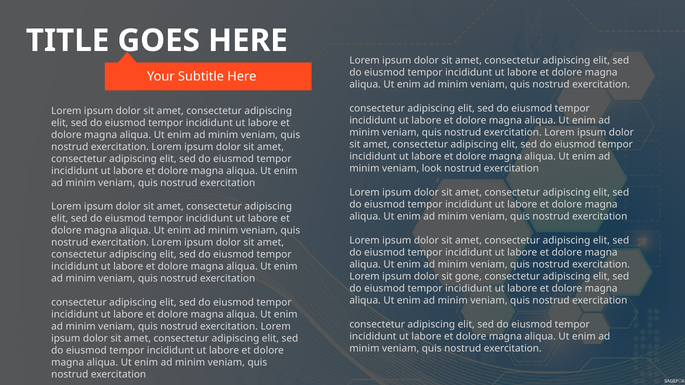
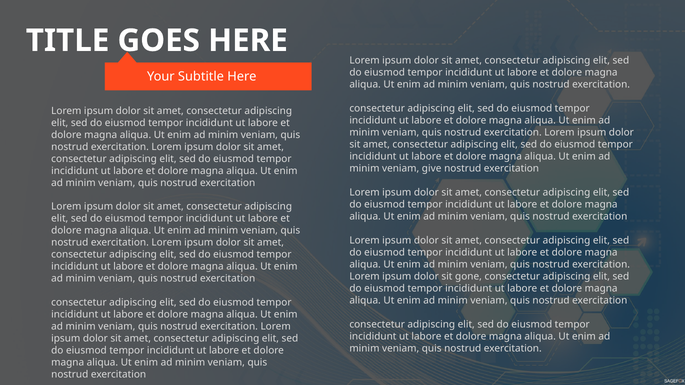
look: look -> give (432, 169)
